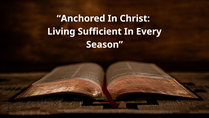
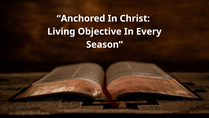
Sufficient: Sufficient -> Objective (100, 31)
